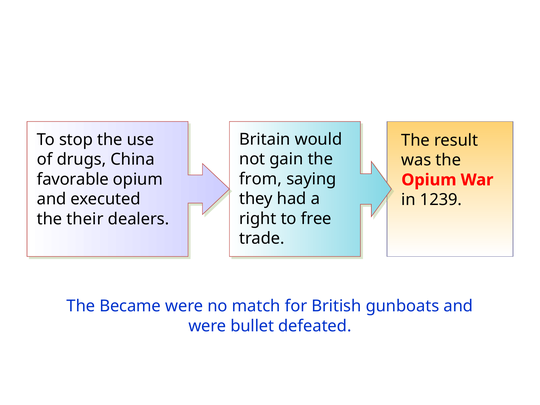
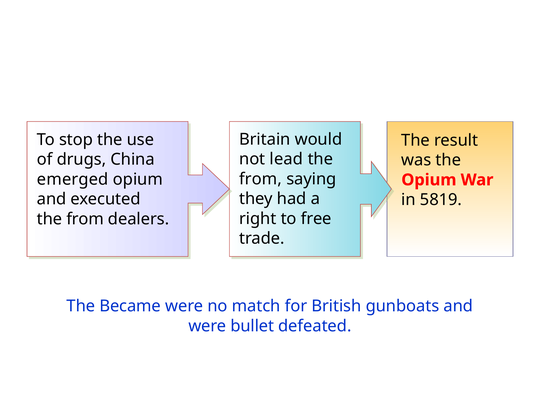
gain: gain -> lead (286, 159)
favorable: favorable -> emerged (73, 179)
1239: 1239 -> 5819 (441, 200)
their: their -> from (85, 219)
